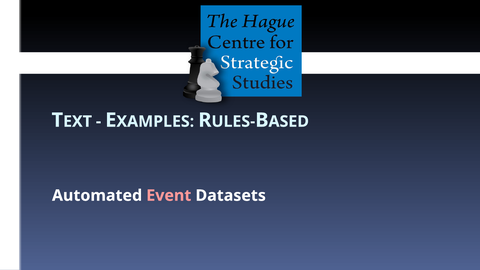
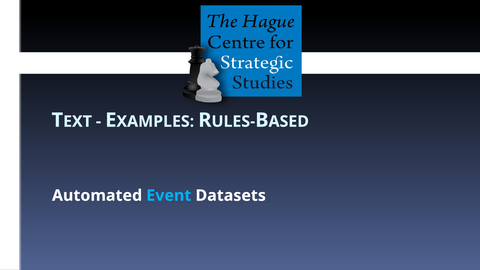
Event colour: pink -> light blue (169, 196)
